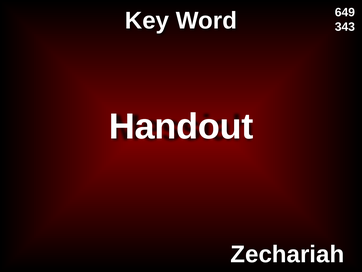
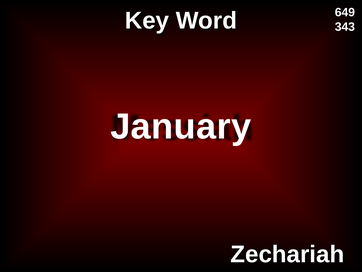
Handout: Handout -> January (181, 126)
